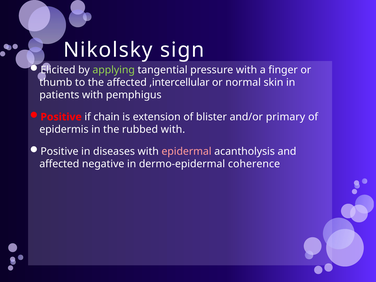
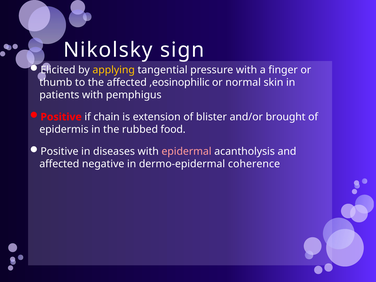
applying colour: light green -> yellow (114, 70)
,intercellular: ,intercellular -> ,eosinophilic (179, 82)
primary: primary -> brought (286, 117)
rubbed with: with -> food (173, 129)
